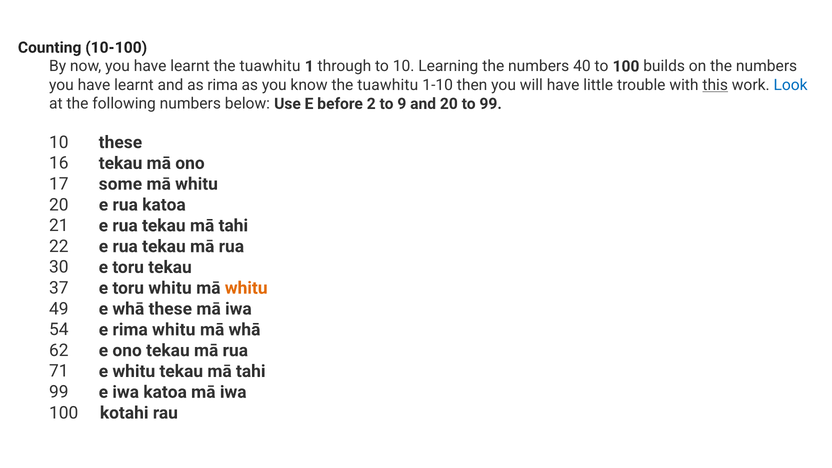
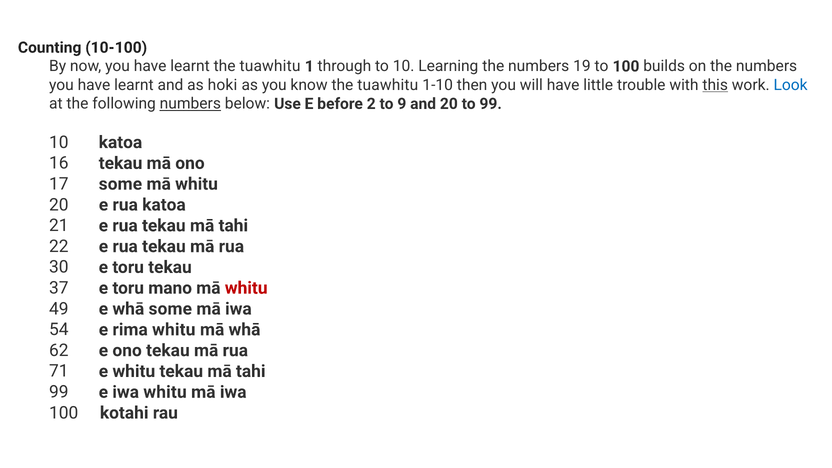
40: 40 -> 19 (582, 66)
as rima: rima -> hoki (223, 85)
numbers underline: none -> present (190, 104)
10 these: these -> katoa (120, 142)
toru whitu: whitu -> mano (170, 288)
whitu colour: orange -> red (246, 288)
whā these: these -> some (170, 309)
iwa katoa: katoa -> whitu (165, 392)
